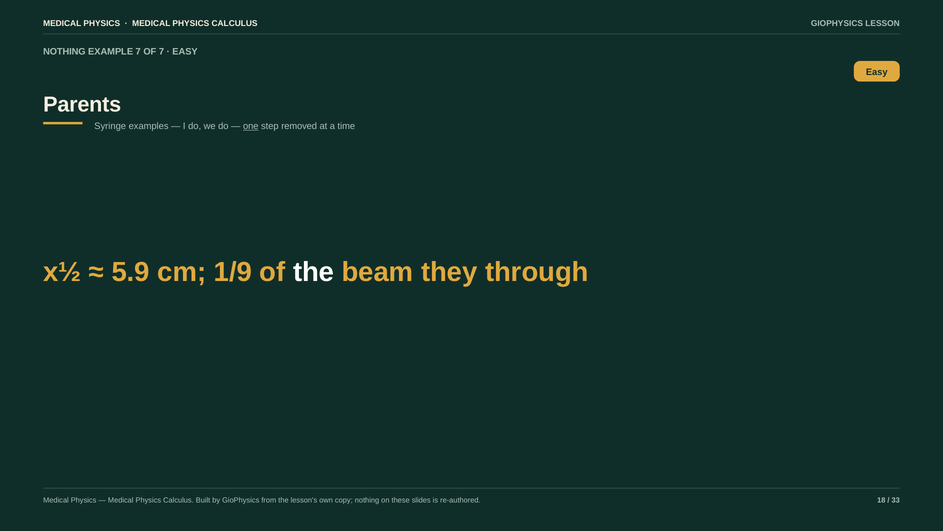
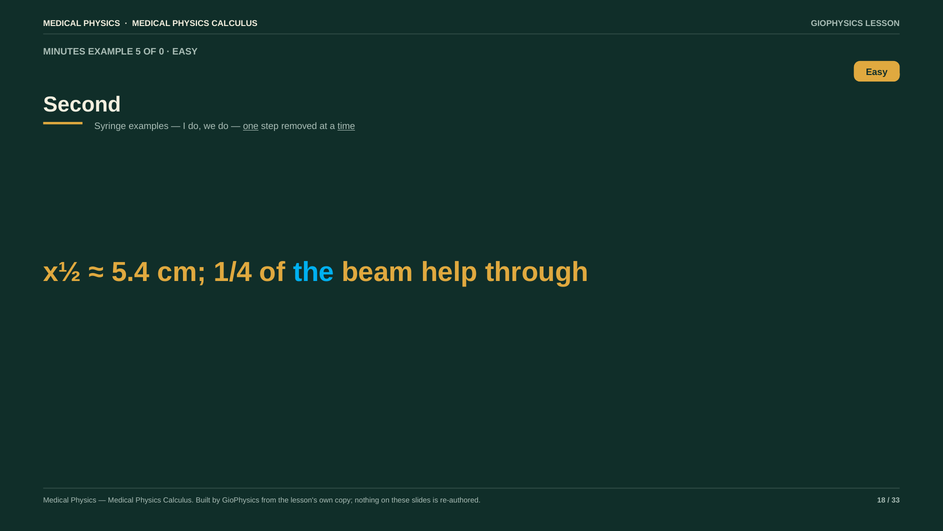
NOTHING: NOTHING -> MINUTES (64, 51)
EXAMPLE 7: 7 -> 5 (138, 51)
OF 7: 7 -> 0 (161, 51)
Parents: Parents -> Second (82, 104)
time underline: none -> present (346, 126)
5.9: 5.9 -> 5.4 (131, 272)
1/9: 1/9 -> 1/4 (233, 272)
the colour: white -> light blue (314, 272)
they: they -> help (449, 272)
